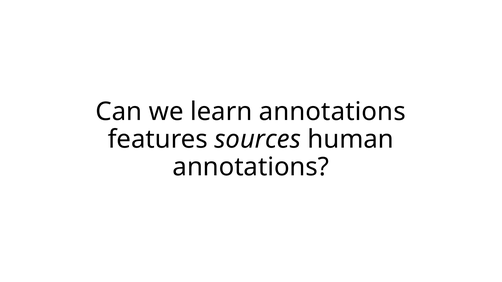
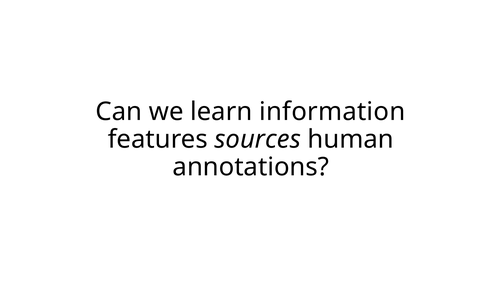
learn annotations: annotations -> information (332, 112)
